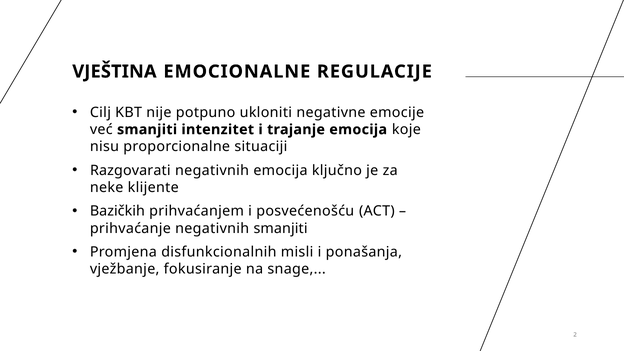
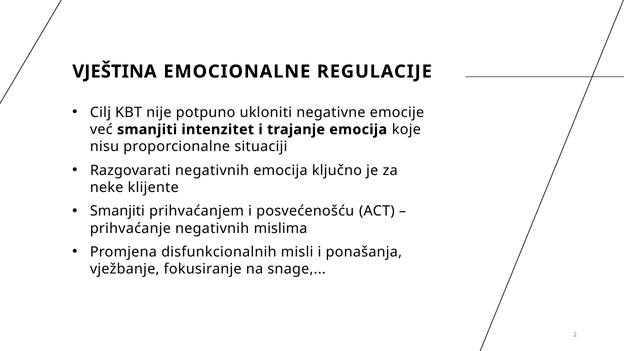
Bazičkih: Bazičkih -> Smanjiti (117, 211)
negativnih smanjiti: smanjiti -> mislima (281, 228)
